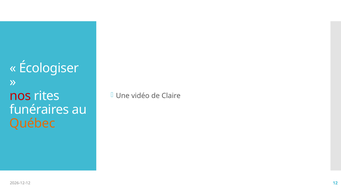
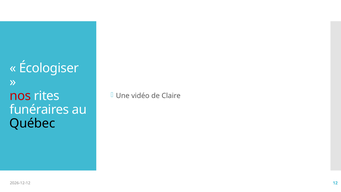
Québec colour: orange -> black (32, 123)
